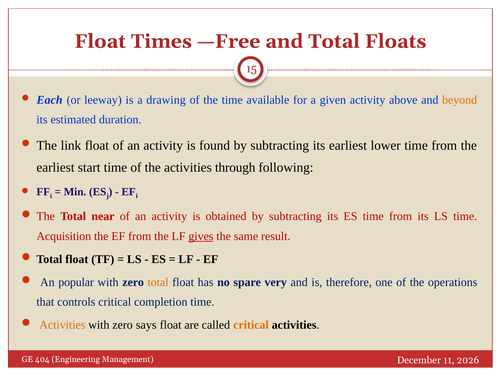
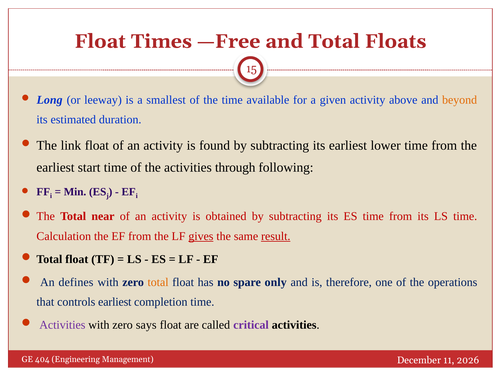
Each: Each -> Long (50, 100)
drawing: drawing -> smallest (166, 100)
Acquisition: Acquisition -> Calculation (64, 236)
result underline: none -> present (276, 236)
popular: popular -> defines (76, 282)
very: very -> only (276, 282)
controls critical: critical -> earliest (115, 302)
Activities colour: orange -> purple (62, 325)
critical colour: orange -> purple (251, 325)
